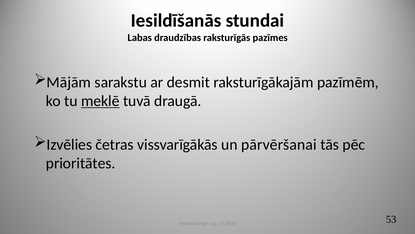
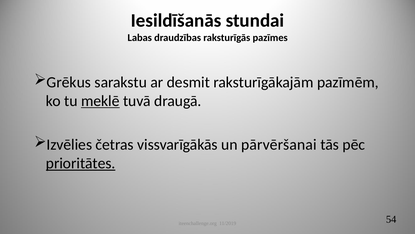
Mājām: Mājām -> Grēkus (69, 82)
prioritātes underline: none -> present (81, 163)
53: 53 -> 54 (391, 219)
